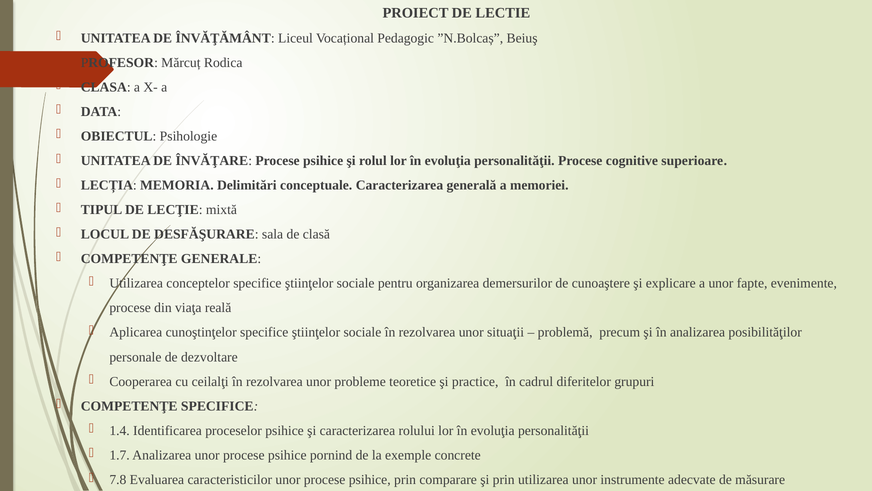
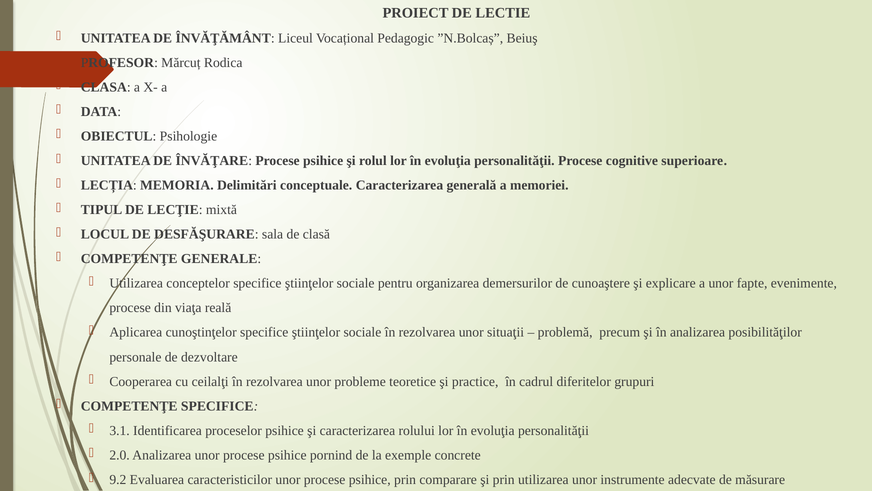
1.4: 1.4 -> 3.1 (120, 430)
1.7: 1.7 -> 2.0 (120, 455)
7.8: 7.8 -> 9.2 (118, 479)
